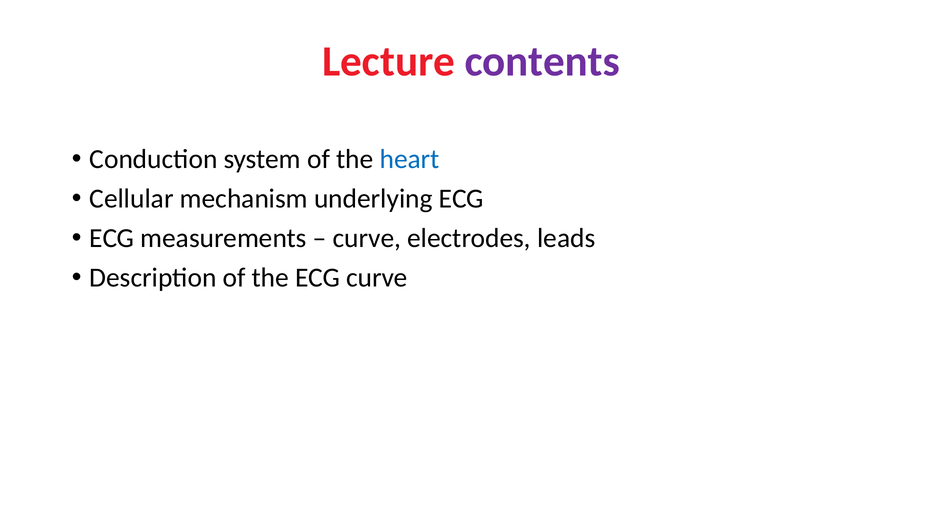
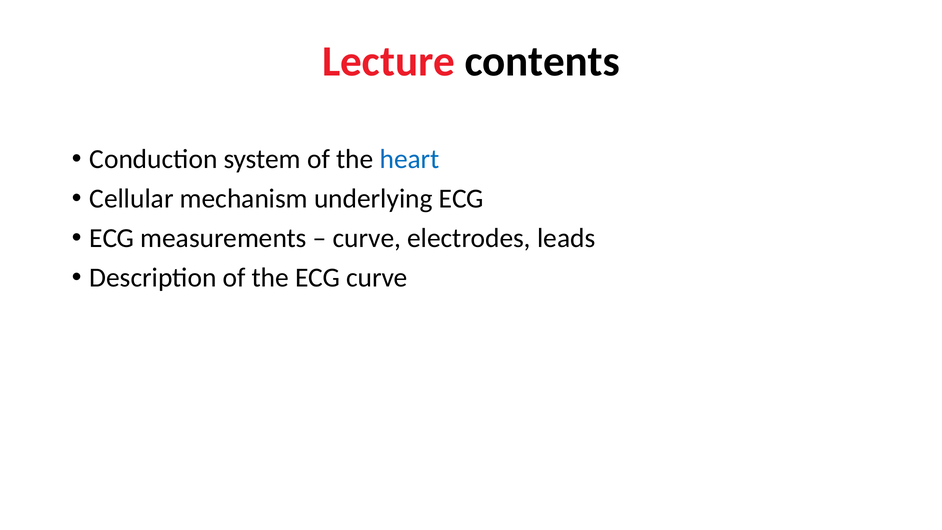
contents colour: purple -> black (542, 62)
